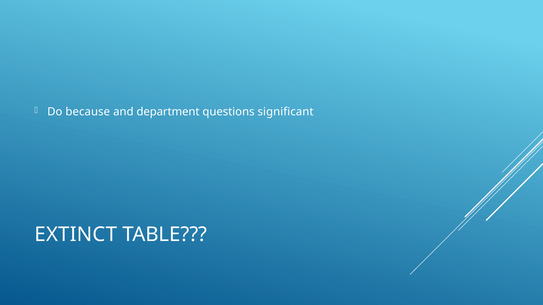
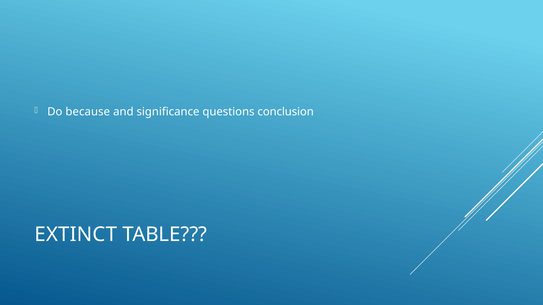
department: department -> significance (168, 112)
significant: significant -> conclusion (286, 112)
